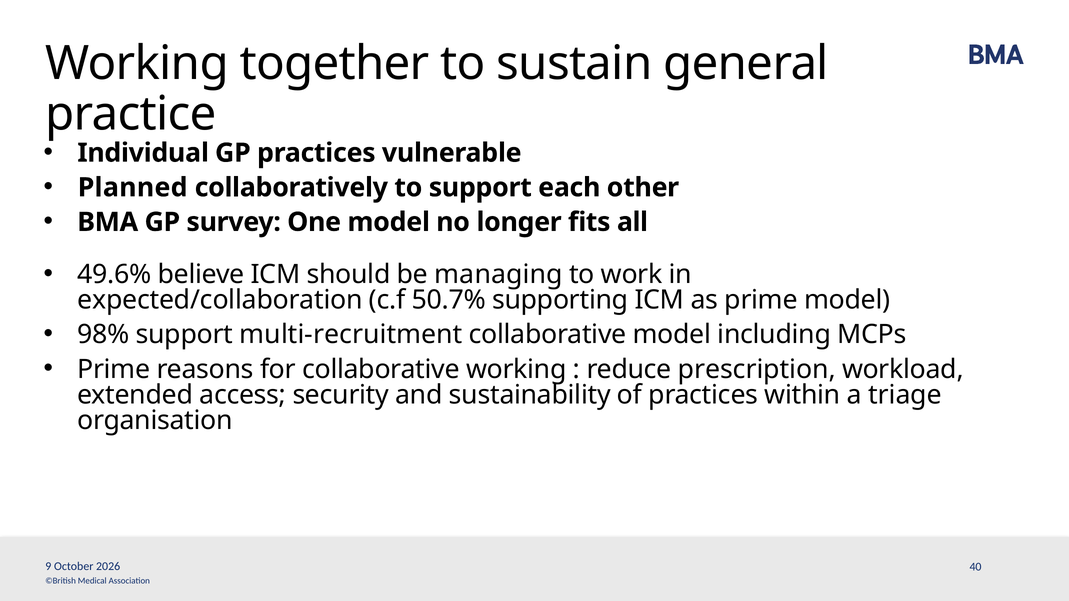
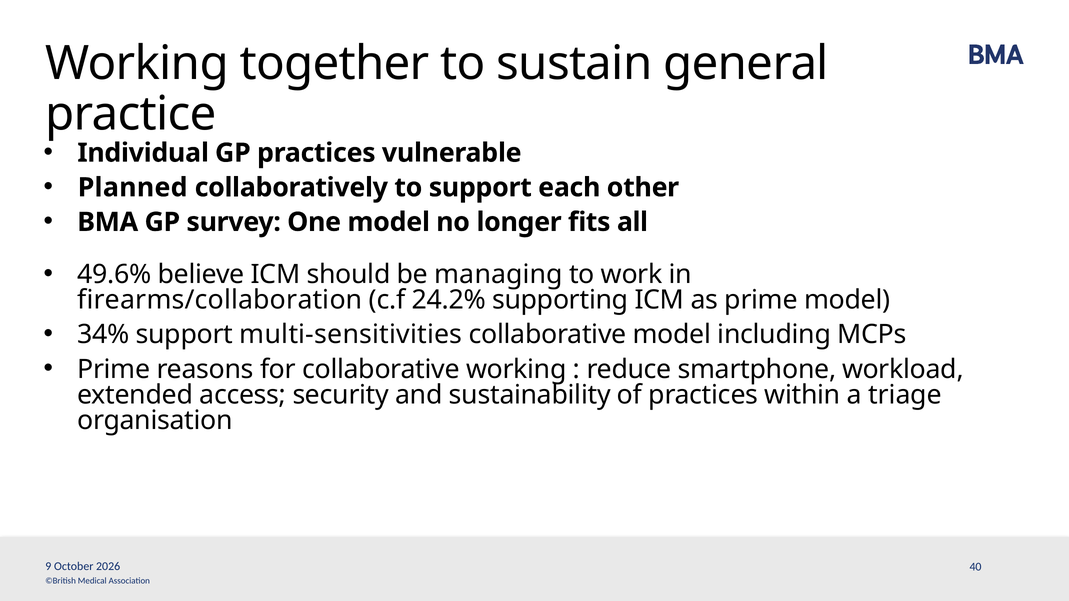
expected/collaboration: expected/collaboration -> firearms/collaboration (220, 300)
50.7%: 50.7% -> 24.2% (449, 300)
98%: 98% -> 34% (103, 335)
multi-recruitment: multi-recruitment -> multi-sensitivities (351, 335)
prescription: prescription -> smartphone (757, 369)
